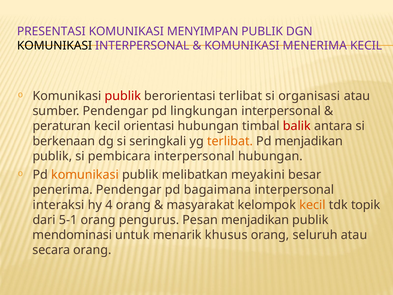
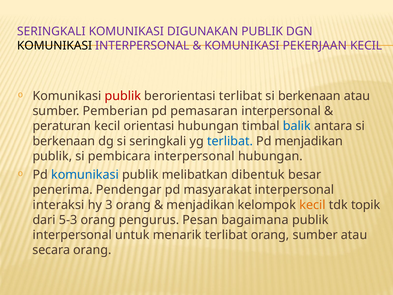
PRESENTASI: PRESENTASI -> SERINGKALI (51, 31)
MENYIMPAN: MENYIMPAN -> DIGUNAKAN (203, 31)
MENERIMA: MENERIMA -> PEKERJAAN (315, 46)
organisasi: organisasi -> berkenaan (309, 96)
sumber Pendengar: Pendengar -> Pemberian (115, 111)
lingkungan: lingkungan -> pemasaran (204, 111)
balik colour: red -> blue (297, 126)
terlibat colour: orange -> blue (230, 141)
komunikasi colour: orange -> blue (85, 175)
meyakini: meyakini -> dibentuk (258, 175)
bagaimana: bagaimana -> masyarakat (218, 190)
4: 4 -> 3 (109, 205)
masyarakat: masyarakat -> menjadikan (201, 205)
5-1: 5-1 -> 5-3 (68, 220)
Pesan menjadikan: menjadikan -> bagaimana (255, 220)
mendominasi: mendominasi -> interpersonal (72, 235)
menarik khusus: khusus -> terlibat (226, 235)
orang seluruh: seluruh -> sumber (315, 235)
